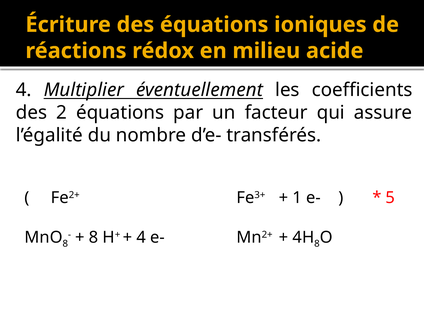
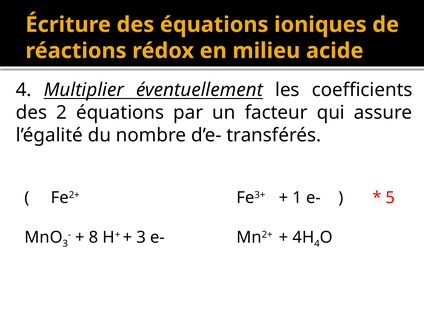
4: 4 -> 3 (141, 237)
8: 8 -> 4 (317, 244)
8: 8 -> 3 (65, 244)
